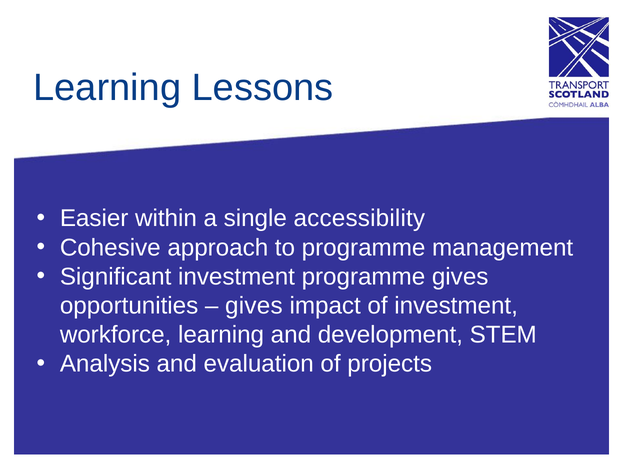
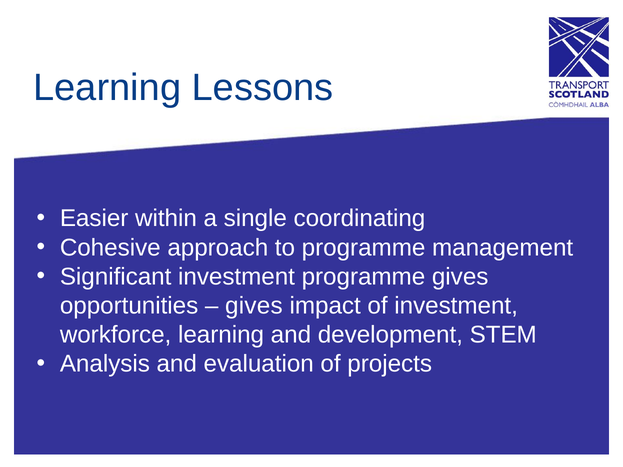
accessibility: accessibility -> coordinating (359, 219)
